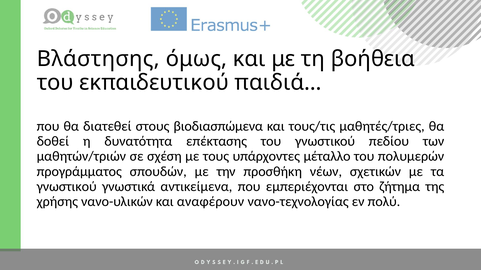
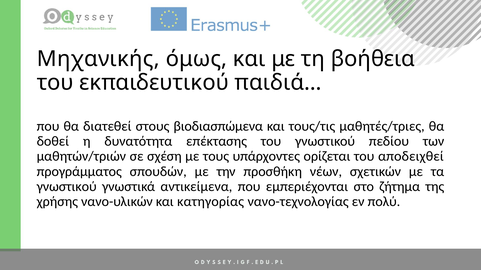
Βλάστησης: Βλάστησης -> Μηχανικής (98, 59)
μέταλλο: μέταλλο -> ορίζεται (327, 157)
πολυμερών: πολυμερών -> αποδειχθεί (411, 157)
αναφέρουν: αναφέρουν -> κατηγορίας (211, 202)
